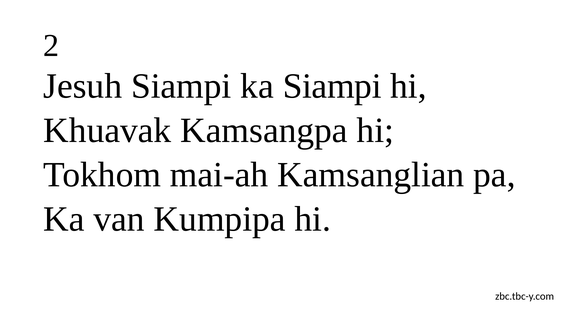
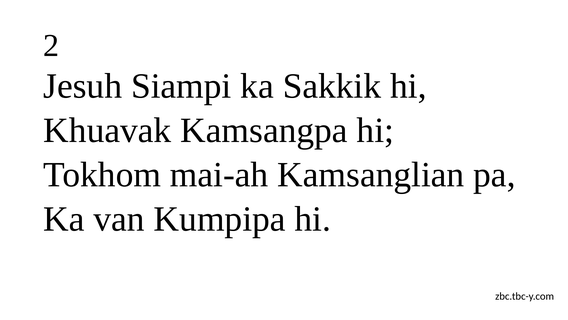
ka Siampi: Siampi -> Sakkik (332, 86)
